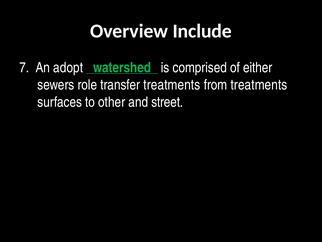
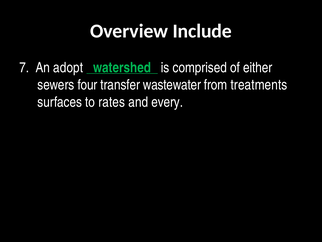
role: role -> four (87, 85)
transfer treatments: treatments -> wastewater (172, 85)
other: other -> rates (112, 102)
street: street -> every (167, 102)
